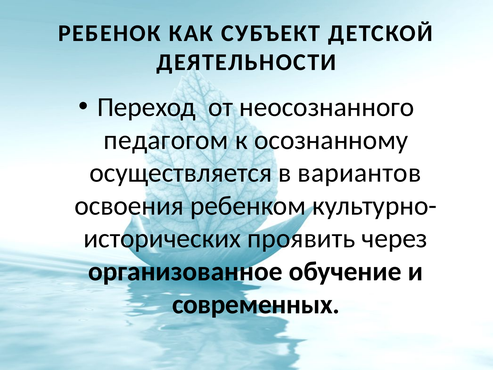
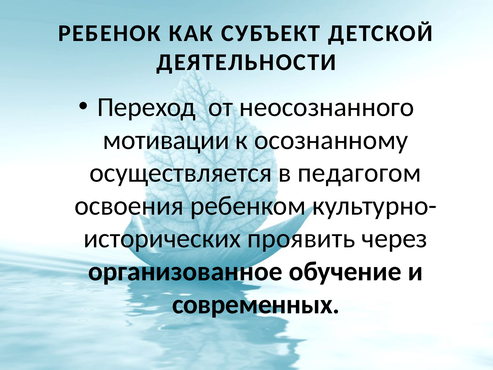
педагогом: педагогом -> мотивации (166, 140)
вариантов: вариантов -> педагогом (359, 173)
